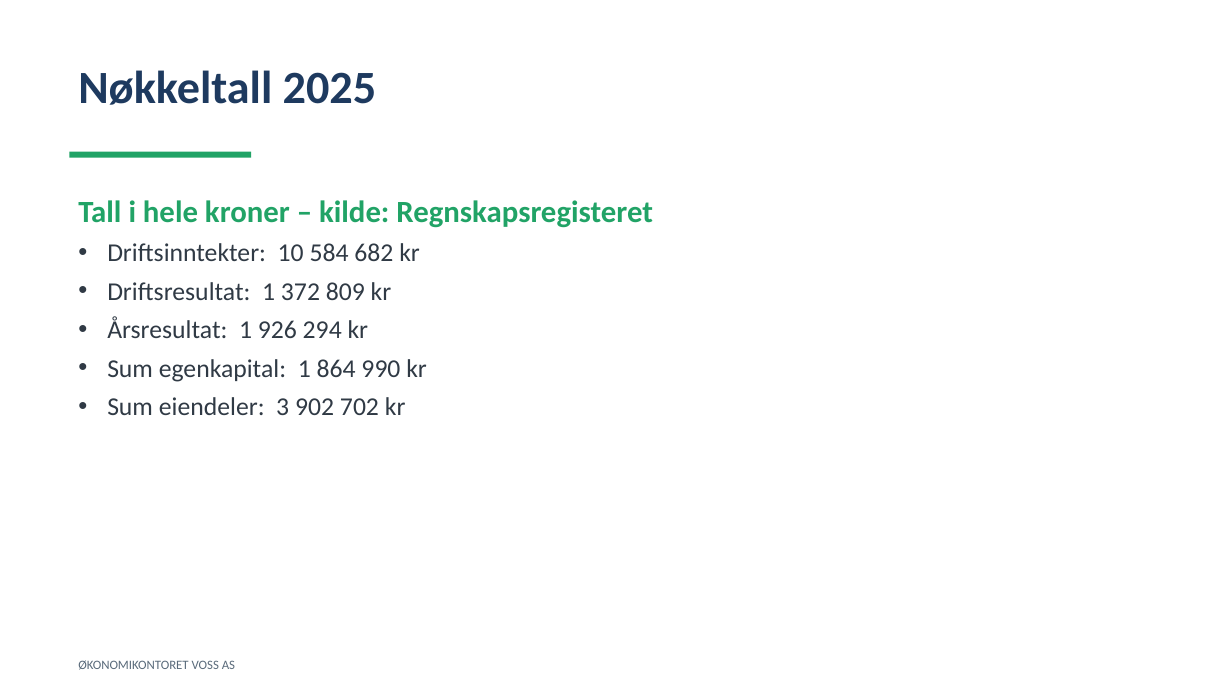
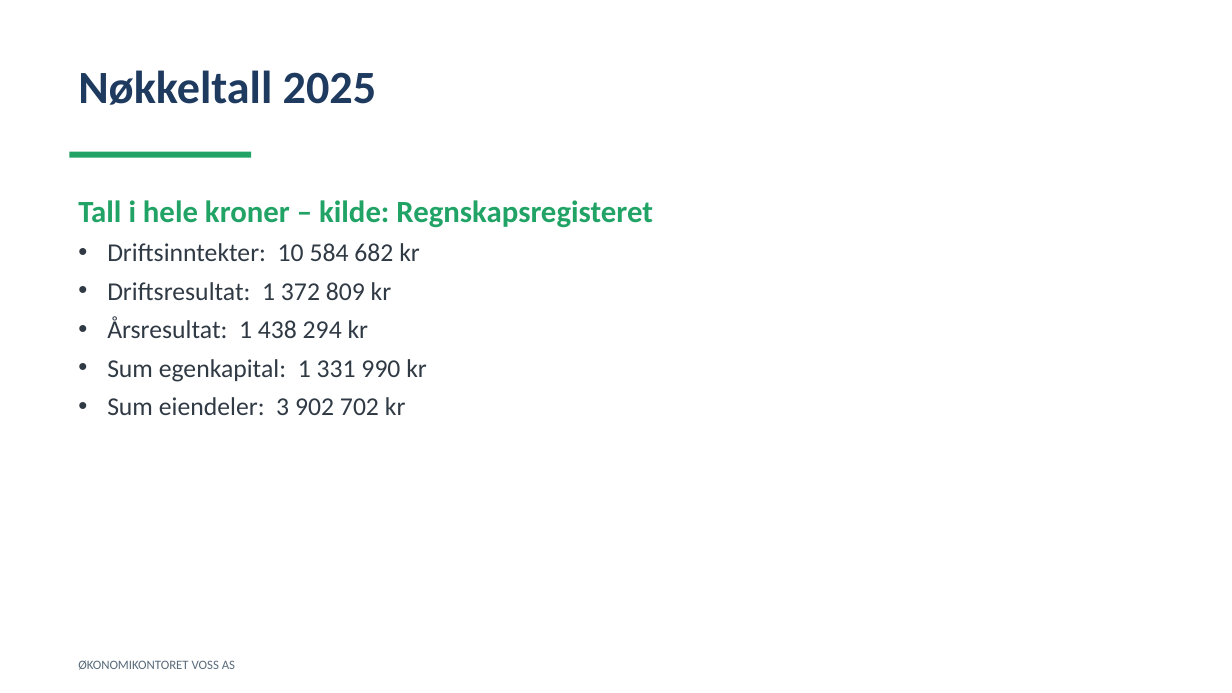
926: 926 -> 438 (277, 330)
864: 864 -> 331 (336, 369)
